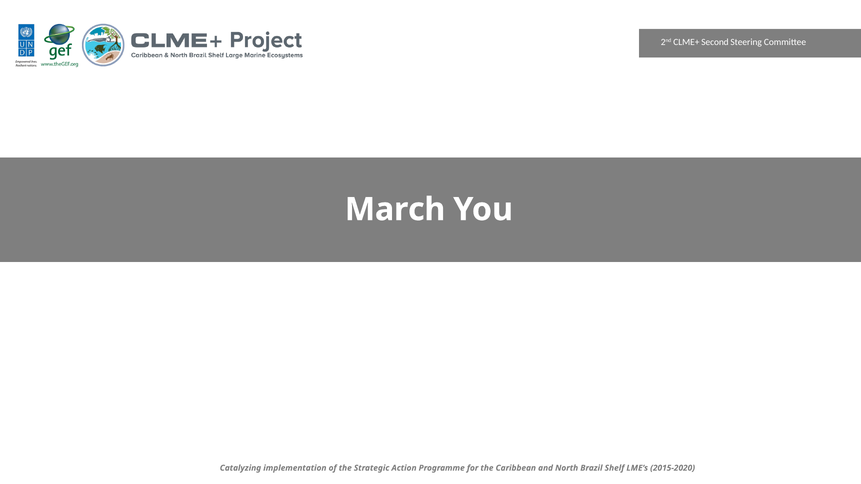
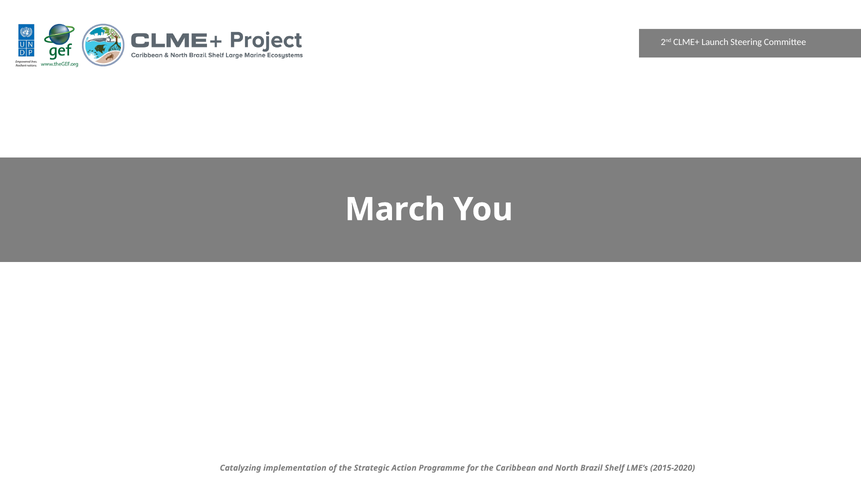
Second: Second -> Launch (715, 42)
